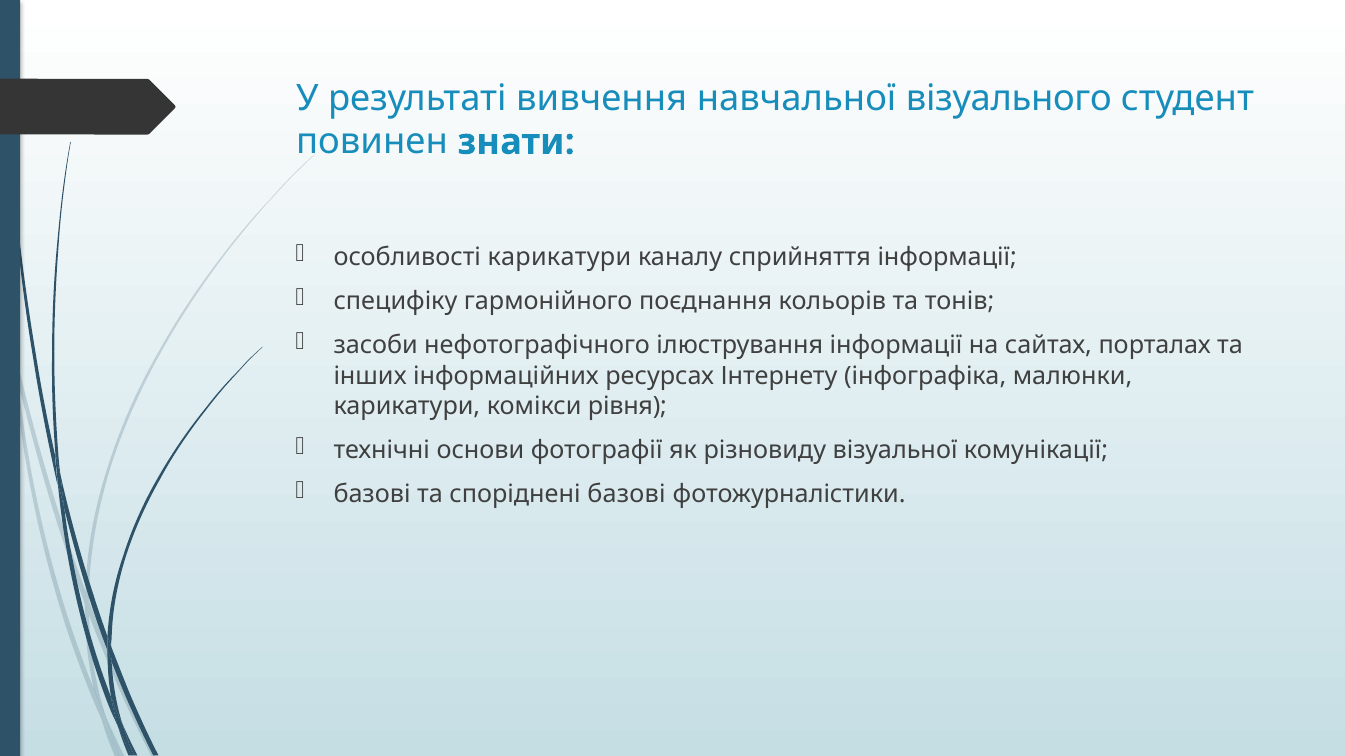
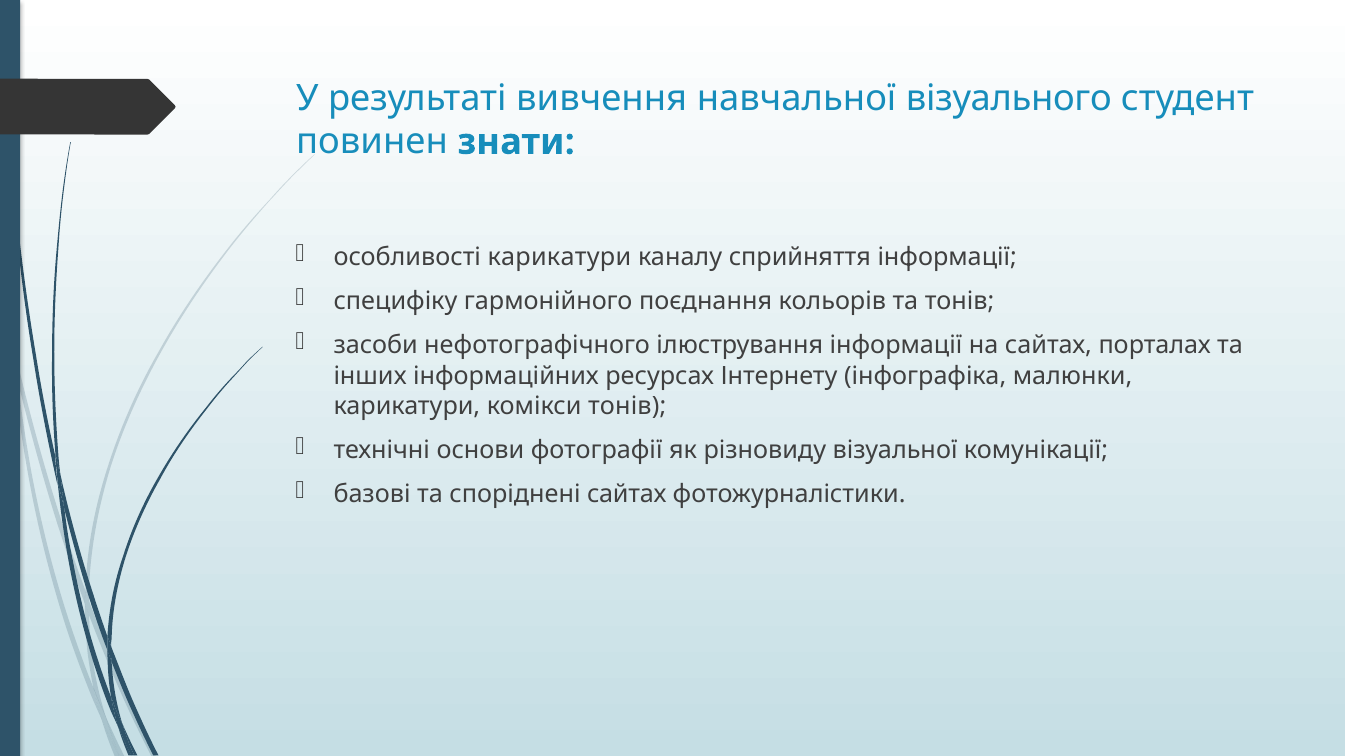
комікси рівня: рівня -> тонів (627, 406)
споріднені базові: базові -> сайтах (627, 495)
